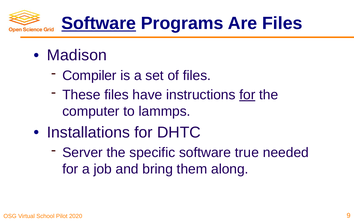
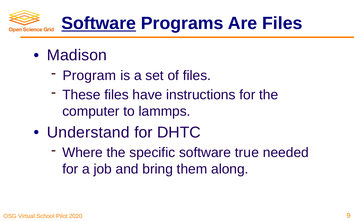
Compiler: Compiler -> Program (89, 76)
for underline: present -> none (247, 95)
Installations: Installations -> Understand (88, 132)
Server: Server -> Where (83, 153)
